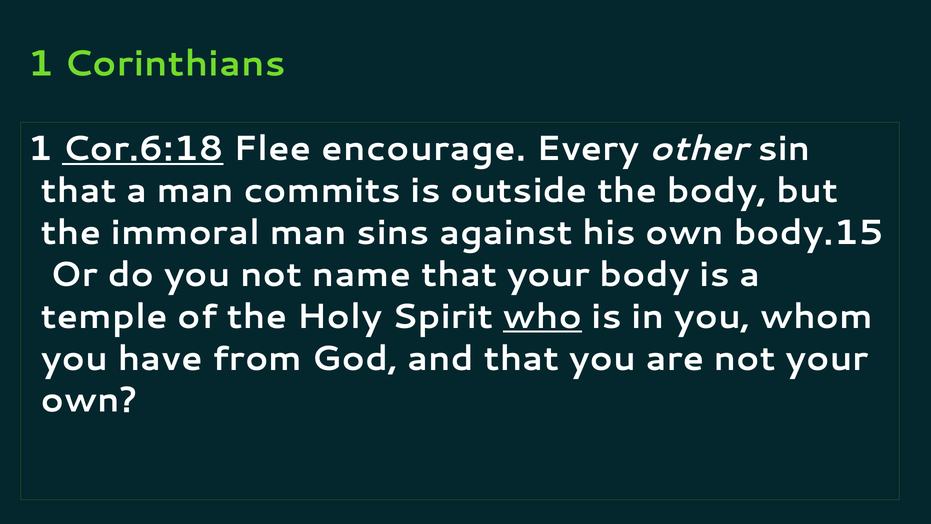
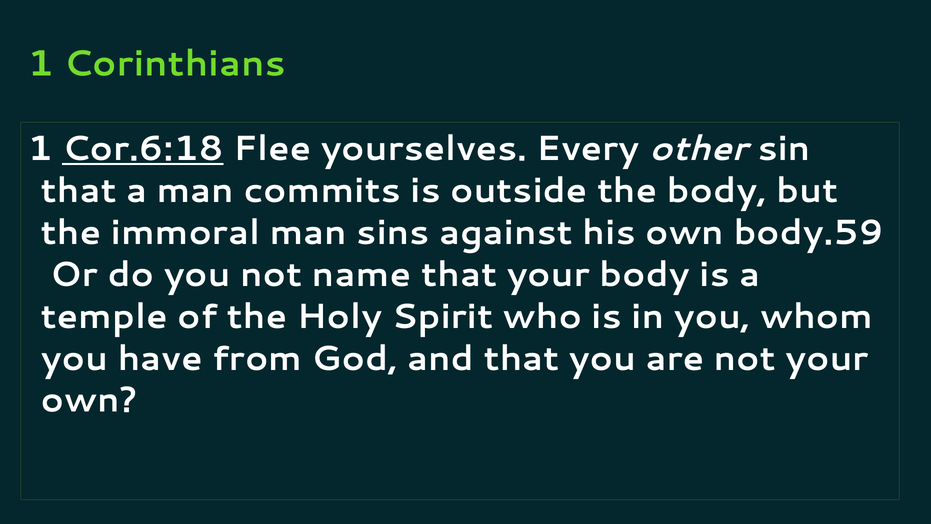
encourage: encourage -> yourselves (424, 149)
body.15: body.15 -> body.59 (808, 233)
who underline: present -> none (542, 316)
